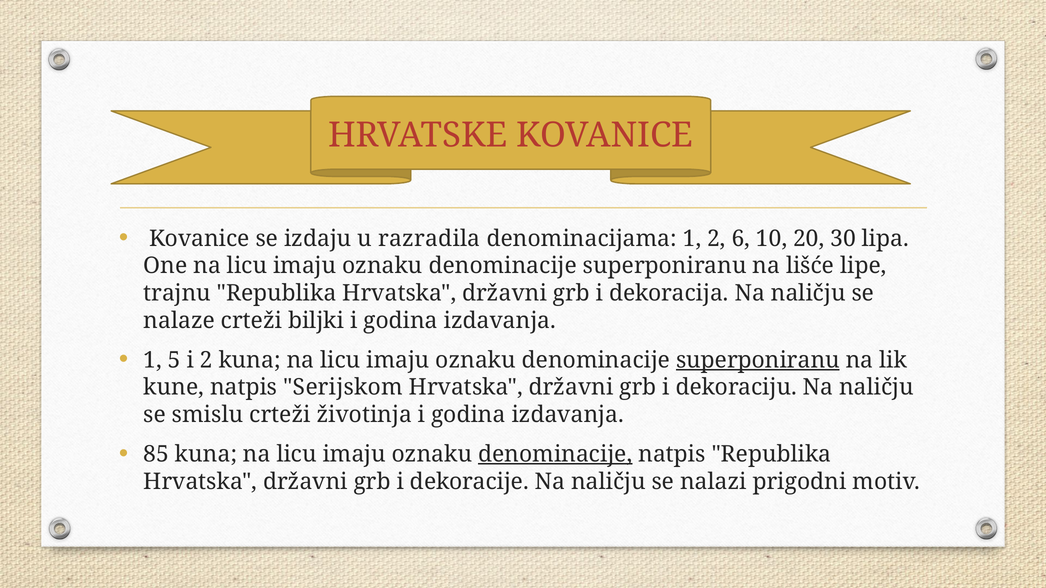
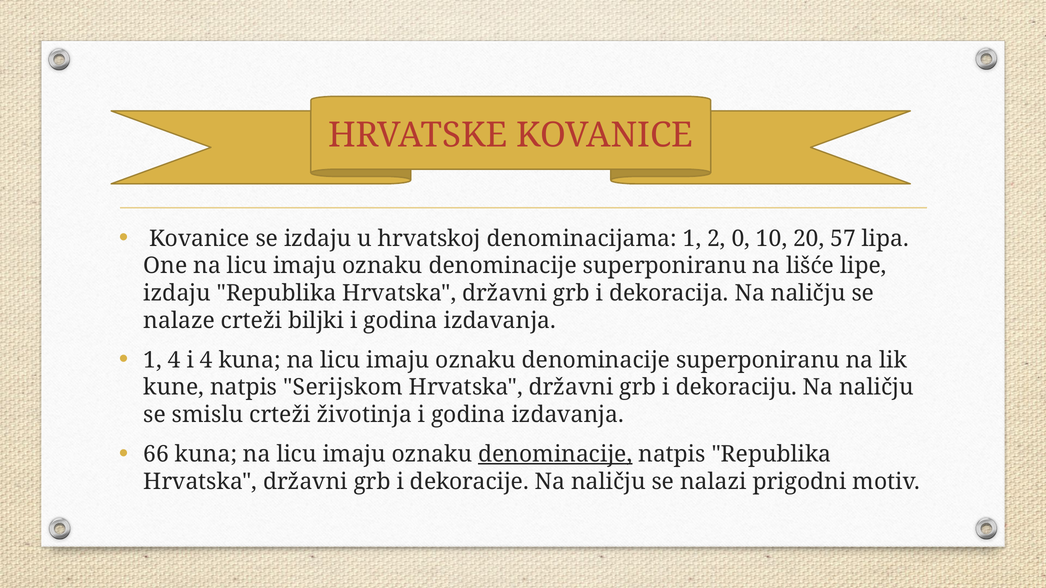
razradila: razradila -> hrvatskoj (429, 239)
6: 6 -> 0 (741, 239)
30: 30 -> 57 (843, 239)
trajnu: trajnu -> izdaju (177, 294)
1 5: 5 -> 4 (174, 360)
i 2: 2 -> 4 (206, 360)
superponiranu underline: present -> none (758, 360)
85: 85 -> 66 (156, 454)
